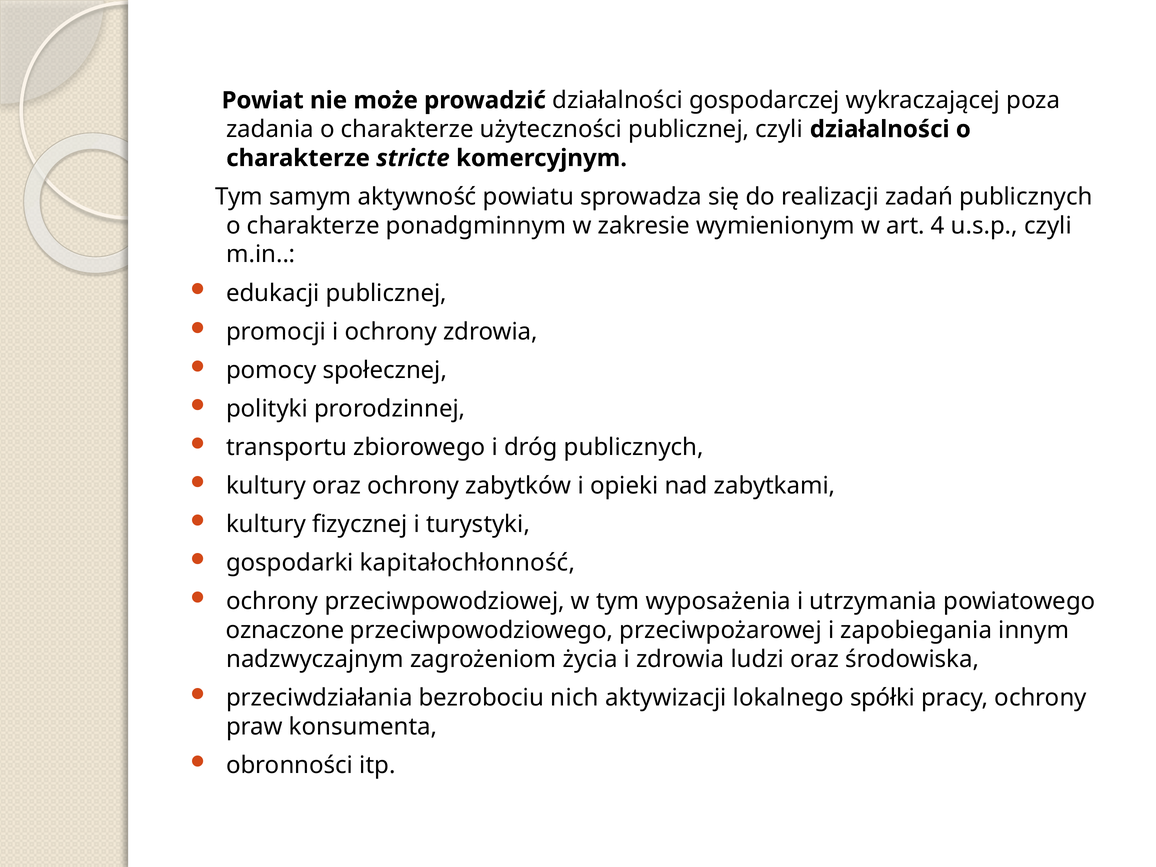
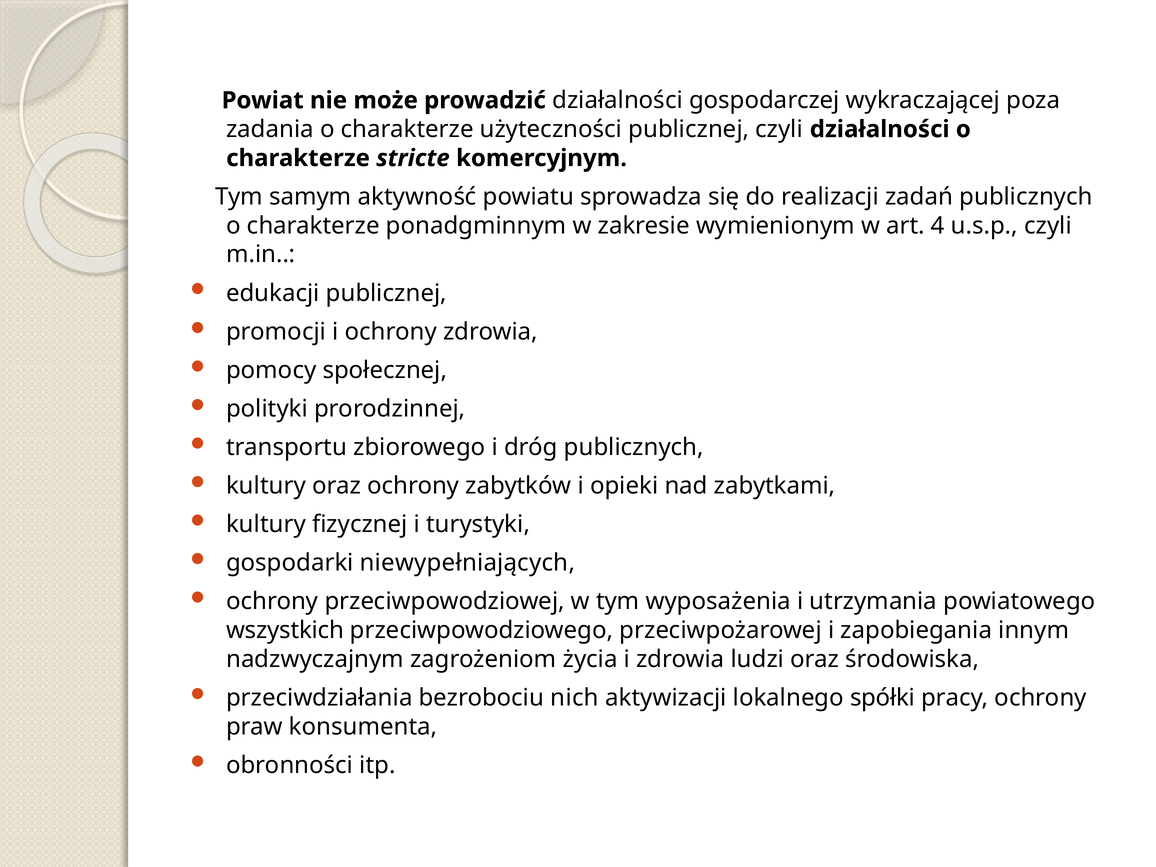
kapitałochłonność: kapitałochłonność -> niewypełniających (467, 563)
oznaczone: oznaczone -> wszystkich (285, 630)
